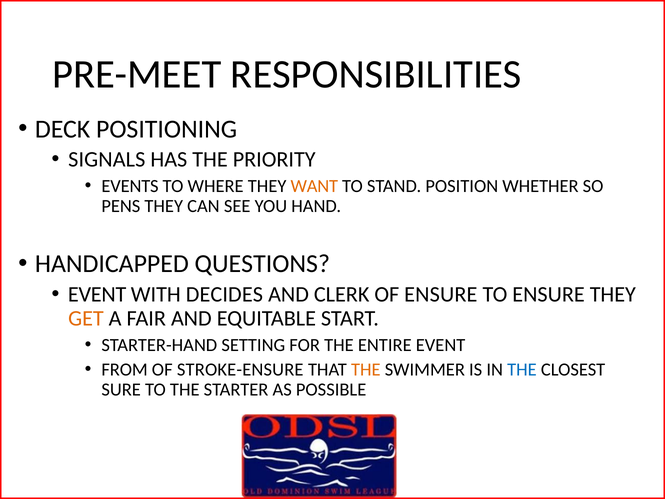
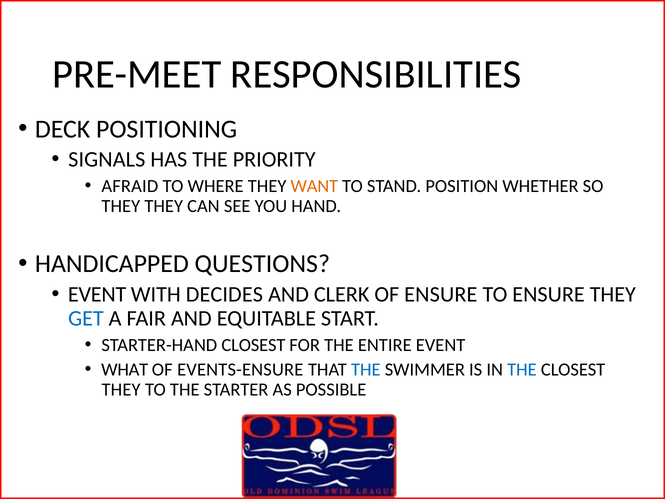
EVENTS: EVENTS -> AFRAID (130, 186)
PENS: PENS -> THEY (121, 206)
GET colour: orange -> blue (86, 318)
STARTER-HAND SETTING: SETTING -> CLOSEST (253, 345)
FROM: FROM -> WHAT (125, 369)
STROKE-ENSURE: STROKE-ENSURE -> EVENTS-ENSURE (240, 369)
THE colour: orange -> blue (366, 369)
SURE: SURE -> THEY (121, 389)
